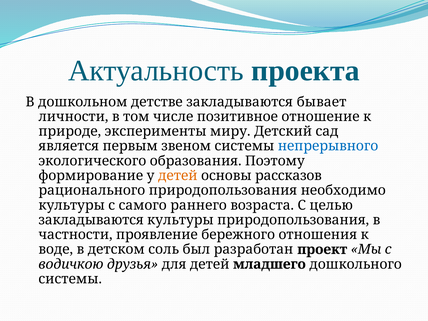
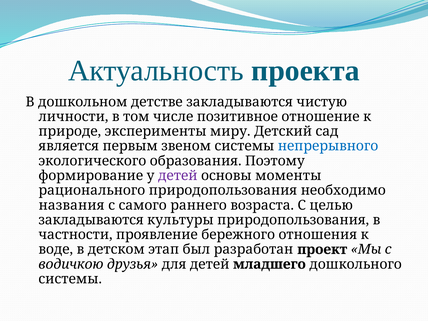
бывает: бывает -> чистую (322, 102)
детей colour: orange -> purple (178, 176)
рассказов: рассказов -> моменты (288, 176)
культуры: культуры -> названия (72, 205)
соль: соль -> этап (164, 249)
